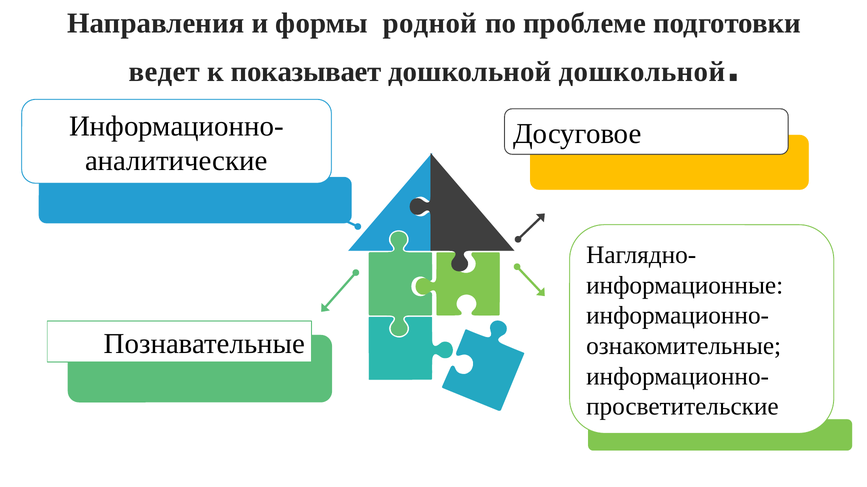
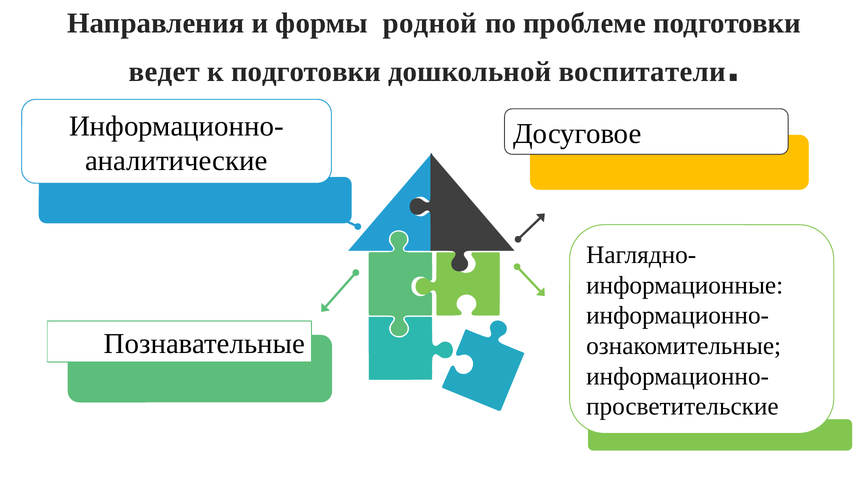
к показывает: показывает -> подготовки (306, 72)
дошкольной дошкольной: дошкольной -> воспитатели (642, 72)
